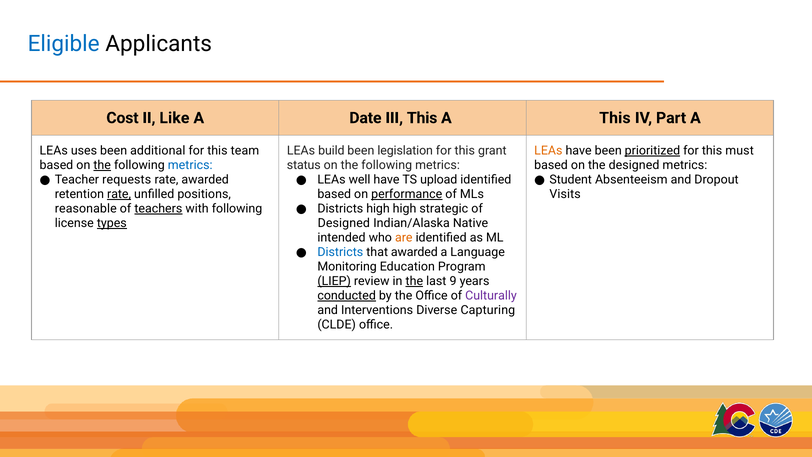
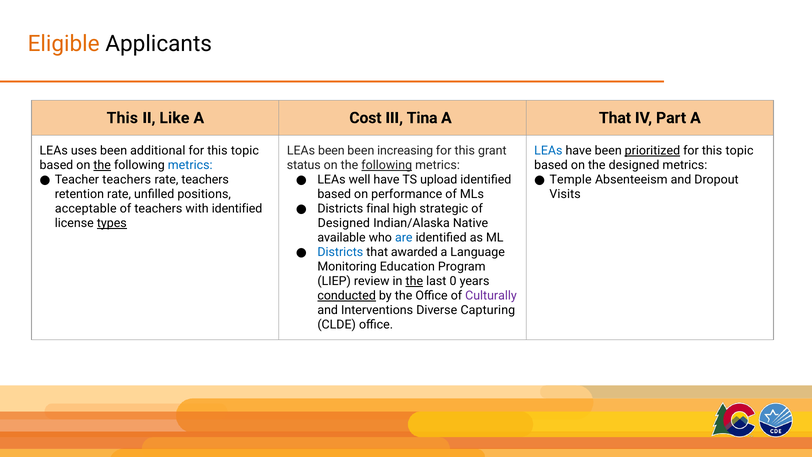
Eligible colour: blue -> orange (64, 44)
Cost: Cost -> This (122, 118)
Date: Date -> Cost (365, 118)
III This: This -> Tina (422, 118)
A This: This -> That (615, 118)
team: team -> topic (245, 151)
LEAs build: build -> been (331, 151)
legislation: legislation -> increasing (405, 151)
LEAs colour: orange -> blue (548, 151)
must: must -> topic (740, 151)
following underline: none -> present (387, 165)
Teacher requests: requests -> teachers (127, 180)
rate awarded: awarded -> teachers (205, 180)
Student: Student -> Temple (571, 180)
rate underline: present -> none (119, 194)
performance underline: present -> none (407, 194)
Districts high: high -> final (378, 209)
reasonable: reasonable -> acceptable (86, 209)
teachers underline: present -> none (158, 209)
with following: following -> identified (237, 209)
intended: intended -> available (342, 238)
are colour: orange -> blue (404, 238)
LIEP underline: present -> none (334, 281)
last 9: 9 -> 0 (453, 281)
